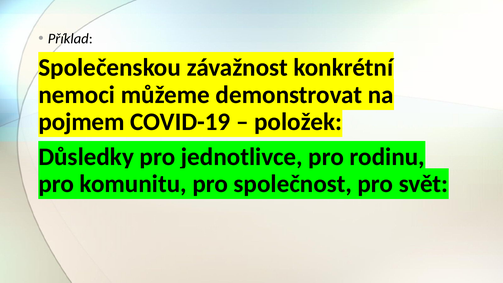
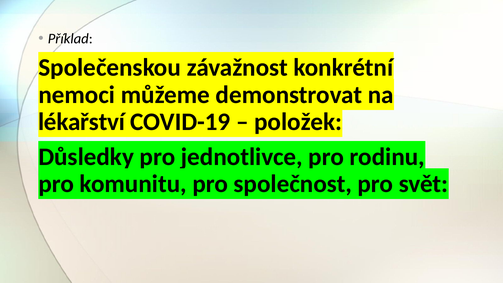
pojmem: pojmem -> lékařství (82, 122)
